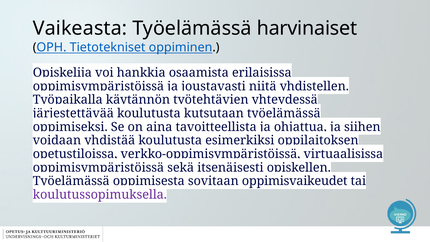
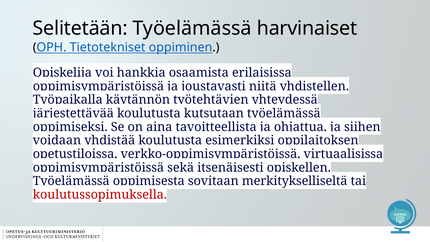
Vaikeasta: Vaikeasta -> Selitetään (80, 28)
oppimisvaikeudet: oppimisvaikeudet -> merkitykselliseltä (295, 181)
koulutussopimuksella colour: purple -> red (100, 195)
